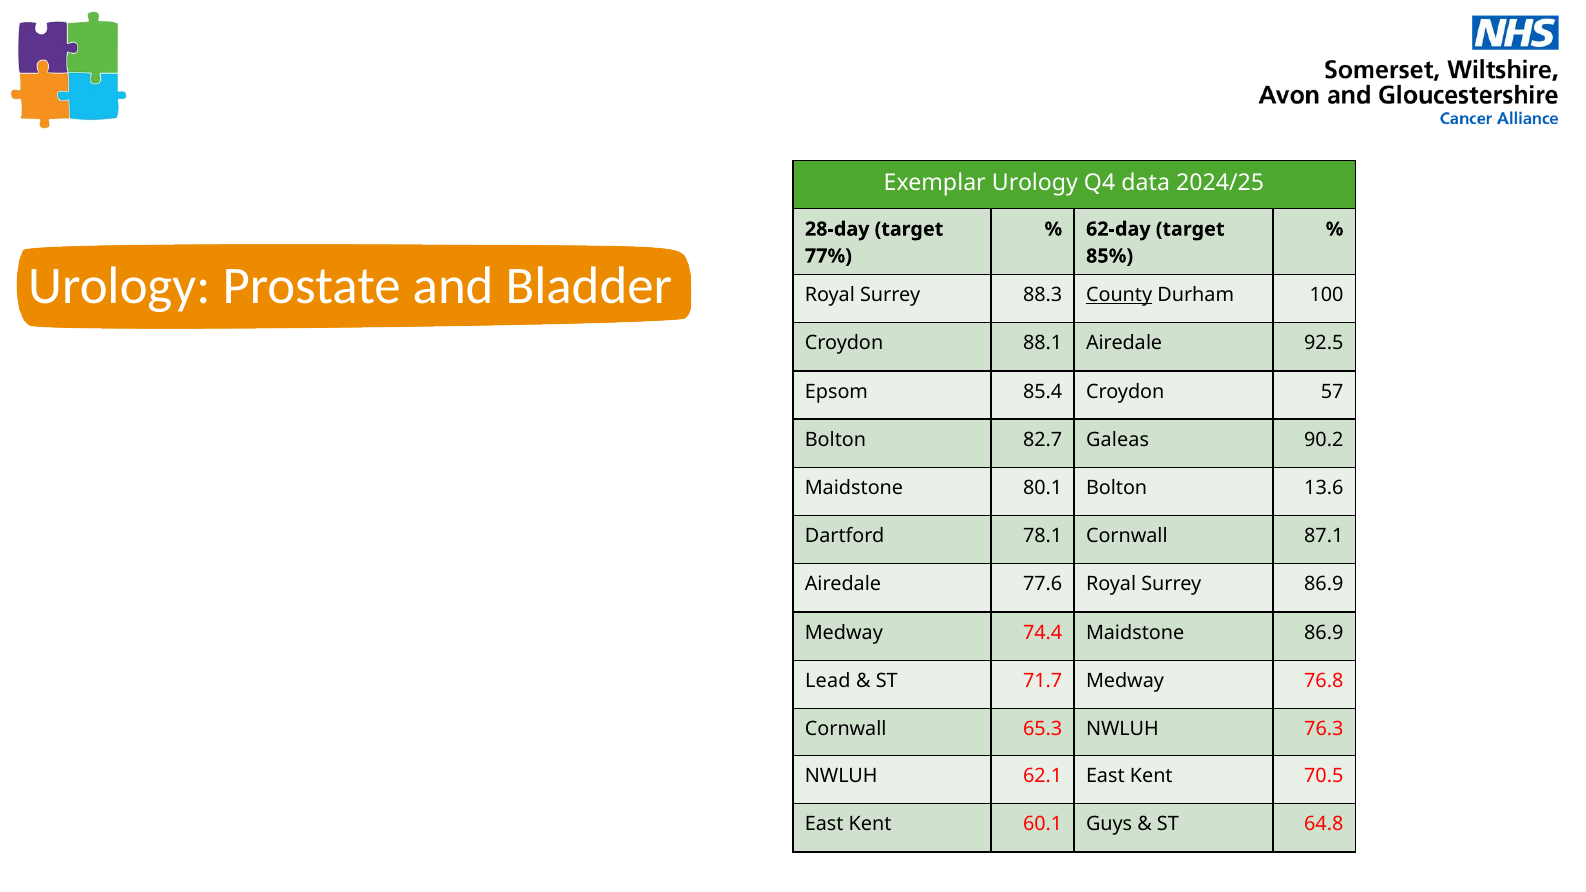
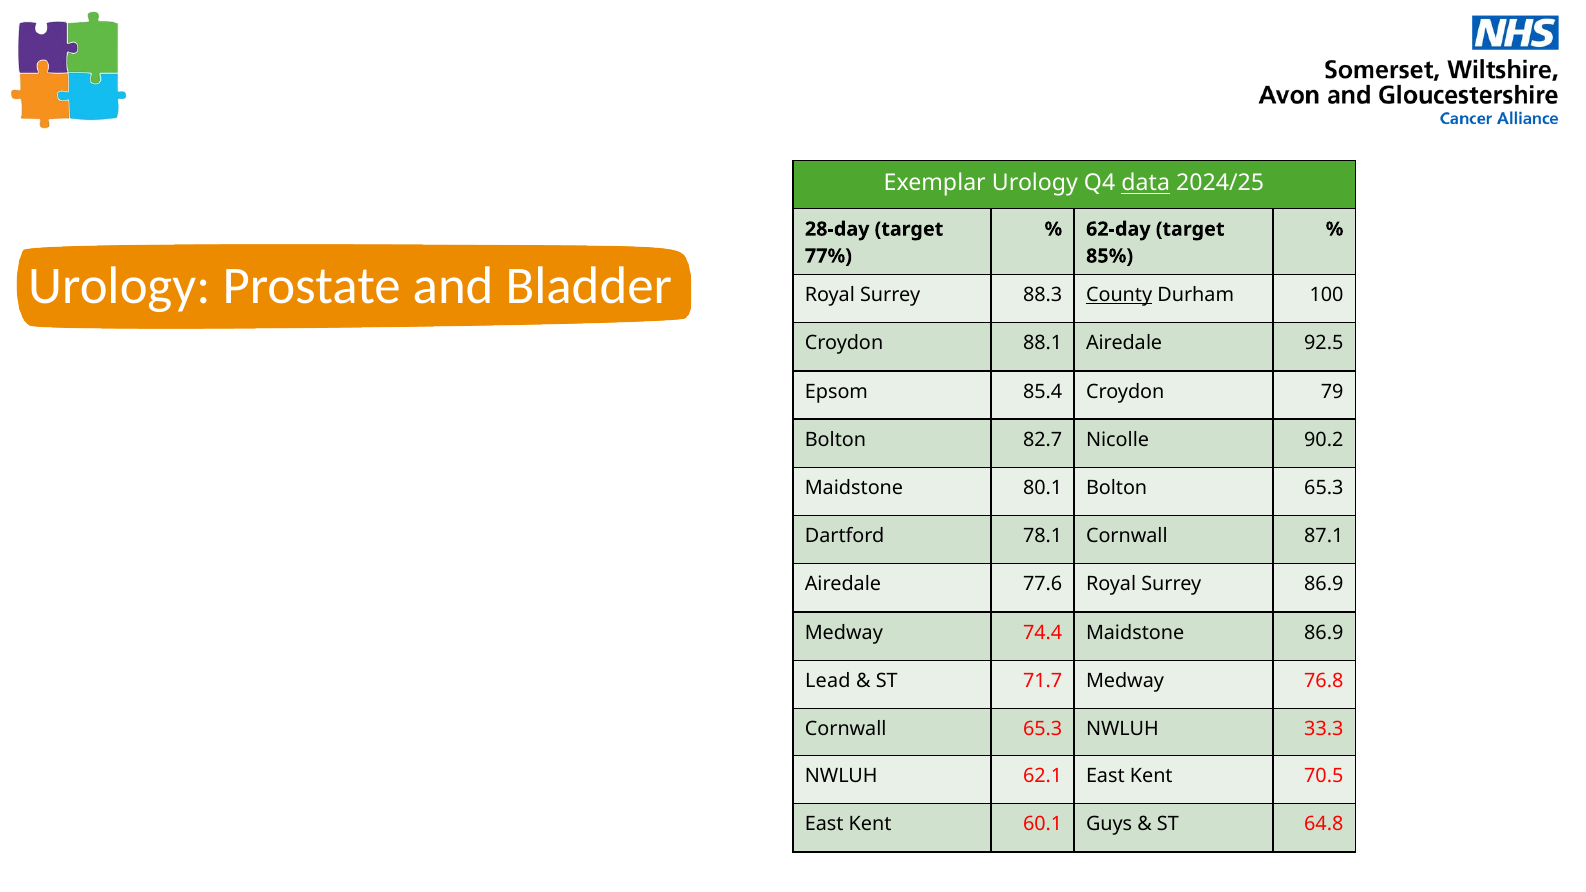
data underline: none -> present (1146, 183)
57: 57 -> 79 (1332, 392)
Galeas: Galeas -> Nicolle (1118, 440)
Bolton 13.6: 13.6 -> 65.3 (1324, 488)
76.3: 76.3 -> 33.3 (1324, 729)
